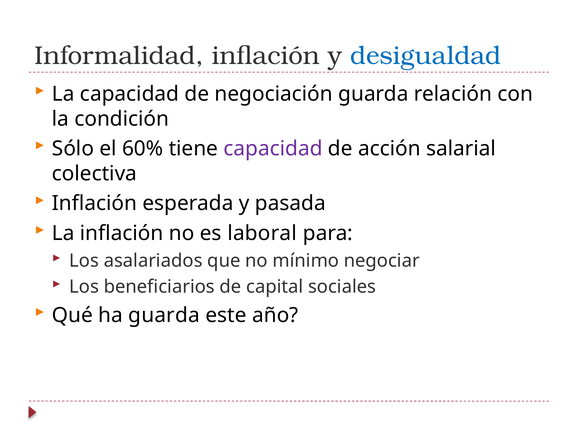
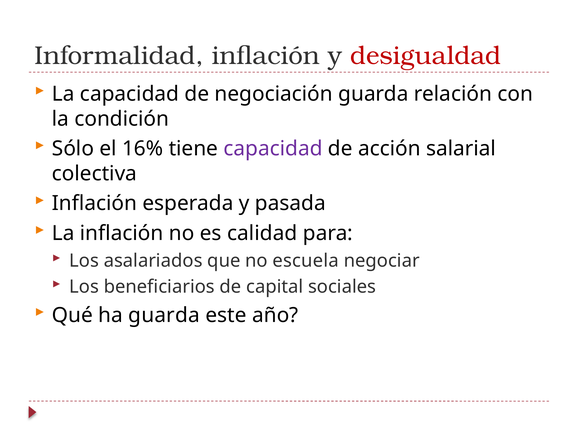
desigualdad colour: blue -> red (426, 56)
60%: 60% -> 16% (143, 149)
laboral: laboral -> calidad (262, 234)
mínimo: mínimo -> escuela (306, 261)
